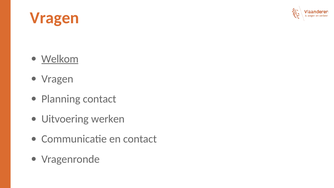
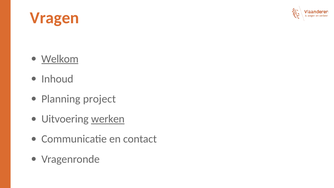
Vragen: Vragen -> Inhoud (57, 79)
Planning contact: contact -> project (99, 99)
werken underline: none -> present (108, 119)
